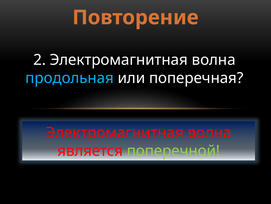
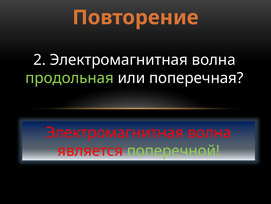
продольная colour: light blue -> light green (70, 78)
